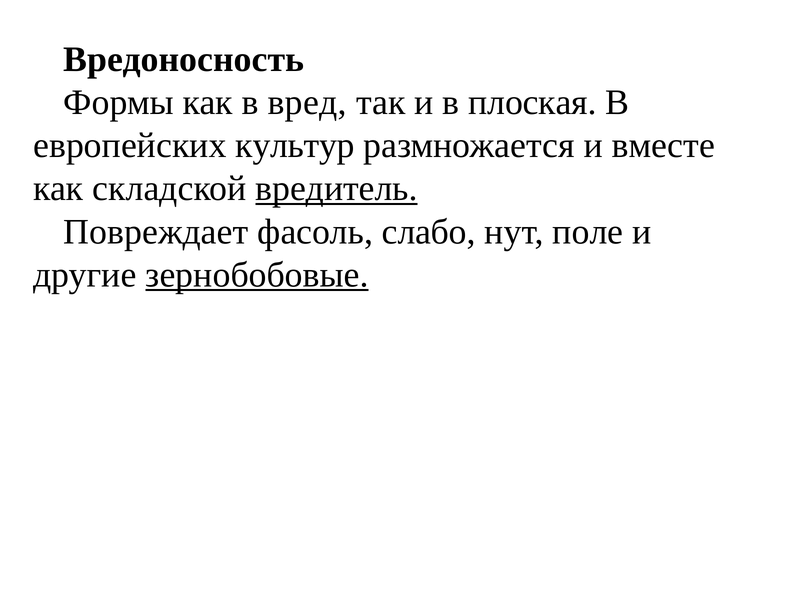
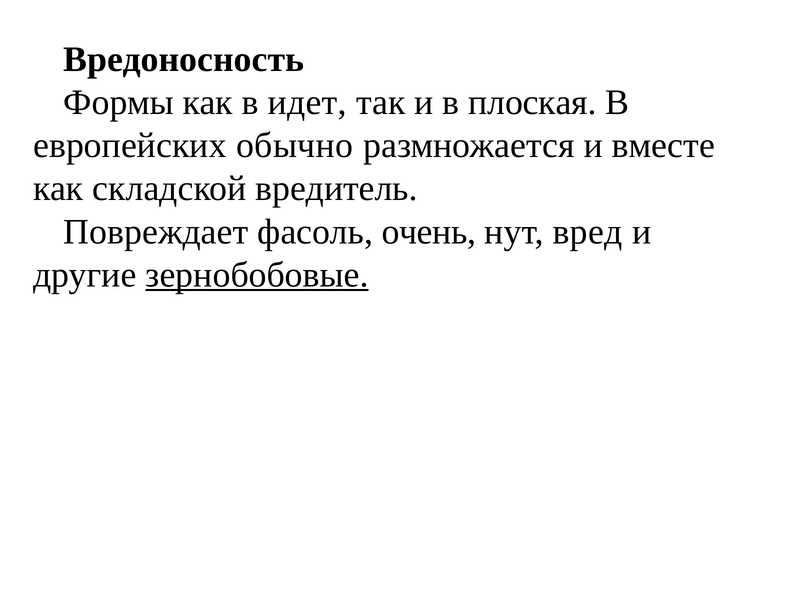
вред: вред -> идет (307, 103)
культур: культур -> обычно (295, 146)
вредитель underline: present -> none (336, 189)
слабо: слабо -> очень (429, 232)
поле: поле -> вред (588, 232)
